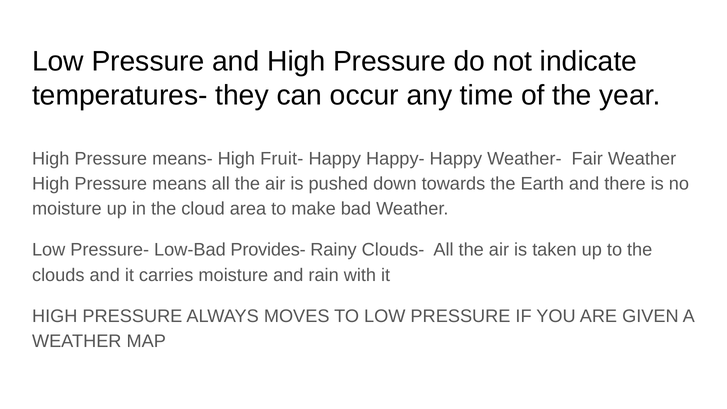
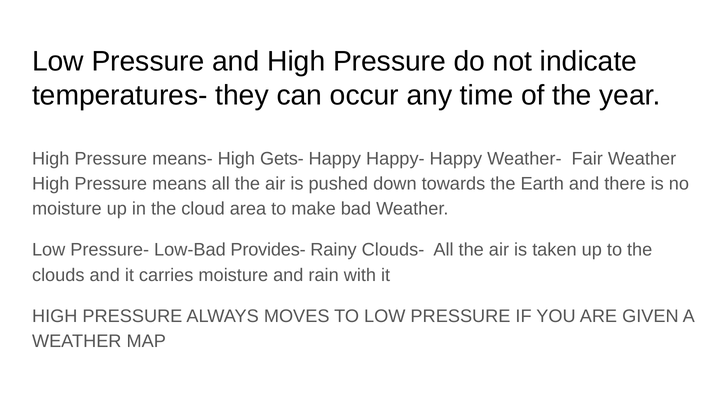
Fruit-: Fruit- -> Gets- (282, 159)
